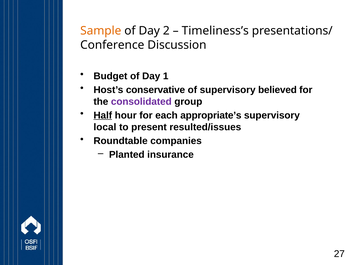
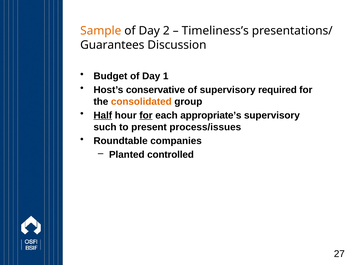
Conference: Conference -> Guarantees (112, 45)
believed: believed -> required (277, 90)
consolidated colour: purple -> orange (141, 102)
for underline: none -> present (146, 116)
local: local -> such (105, 127)
resulted/issues: resulted/issues -> process/issues (205, 127)
insurance: insurance -> controlled (171, 155)
